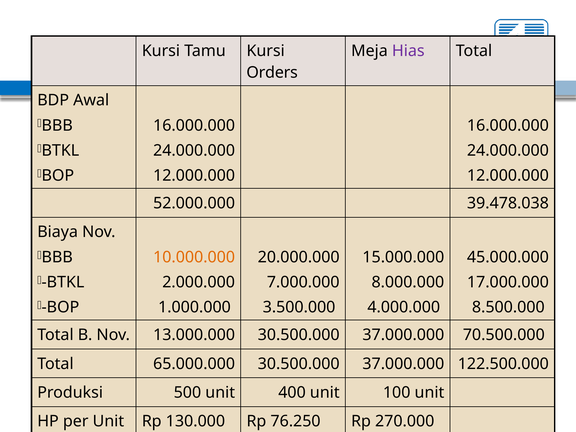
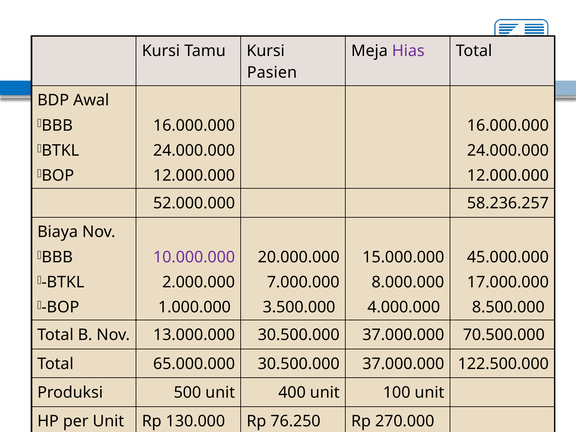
Orders: Orders -> Pasien (272, 73)
39.478.038: 39.478.038 -> 58.236.257 (508, 203)
10.000.000 colour: orange -> purple (194, 257)
